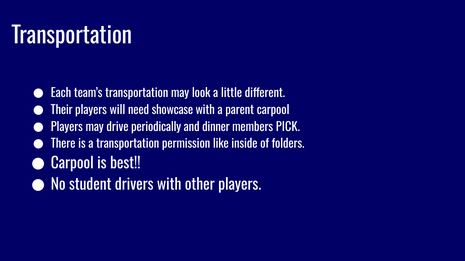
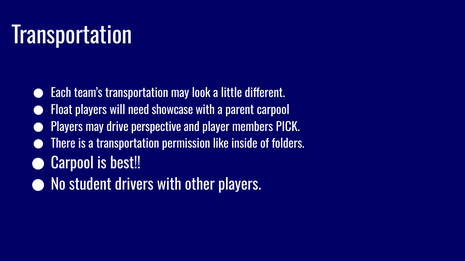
Their: Their -> Float (62, 110)
periodically: periodically -> perspective (156, 127)
dinner: dinner -> player (216, 127)
